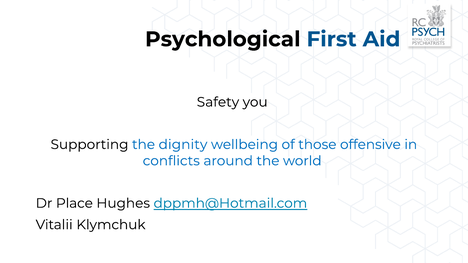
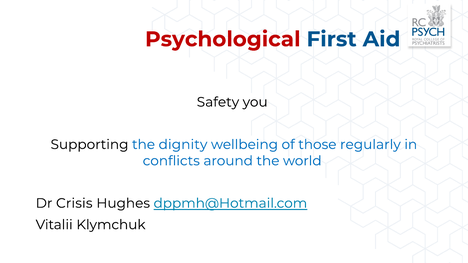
Psychological colour: black -> red (223, 39)
offensive: offensive -> regularly (370, 145)
Place: Place -> Crisis (74, 203)
